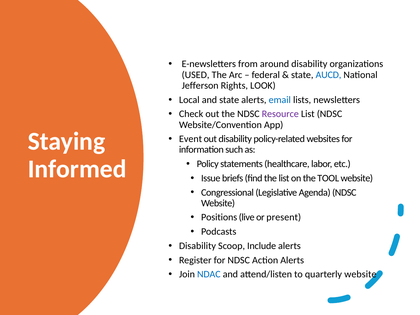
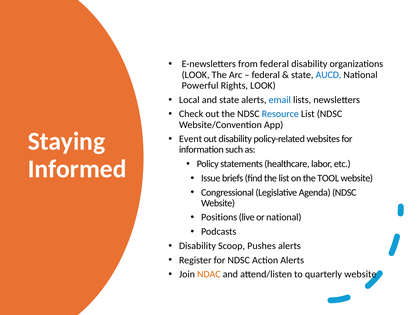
from around: around -> federal (274, 64)
USED: USED -> LOOK (196, 75)
Jefferson: Jefferson -> Powerful (200, 86)
Resource colour: purple -> blue (280, 114)
or present: present -> national (284, 217)
Include: Include -> Pushes (262, 246)
NDAC colour: blue -> orange (209, 274)
